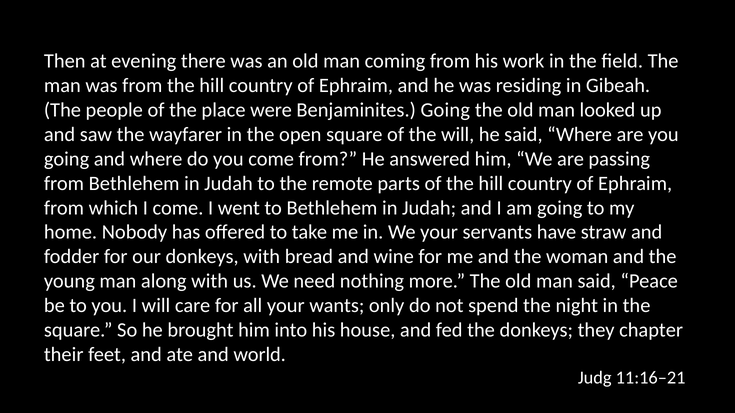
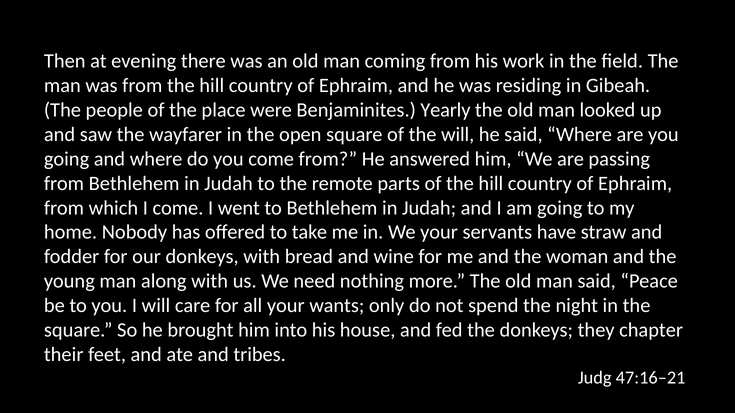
Benjaminites Going: Going -> Yearly (445, 110)
world: world -> tribes (260, 355)
11:16–21: 11:16–21 -> 47:16–21 (651, 378)
